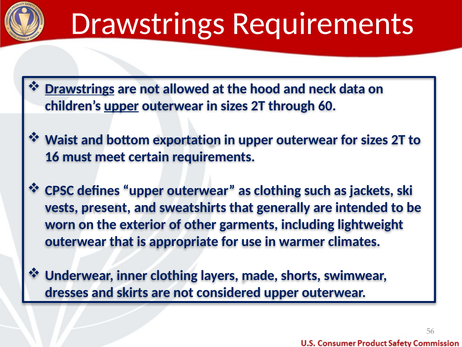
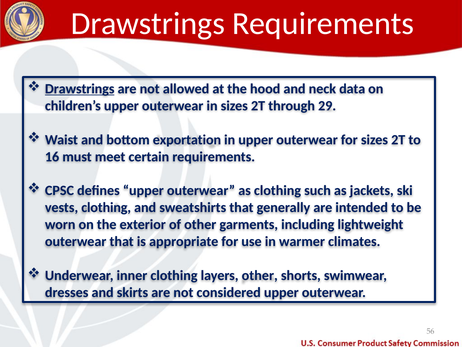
upper underline: present -> none (121, 106)
60: 60 -> 29 (327, 106)
vests present: present -> clothing (106, 207)
layers made: made -> other (260, 275)
